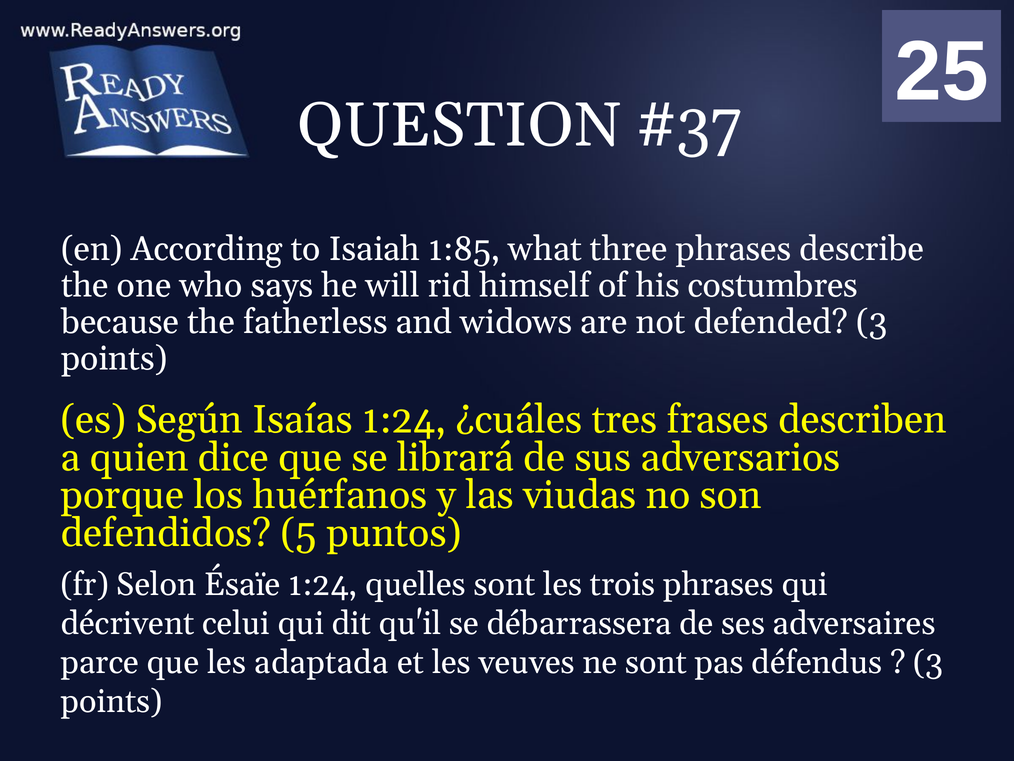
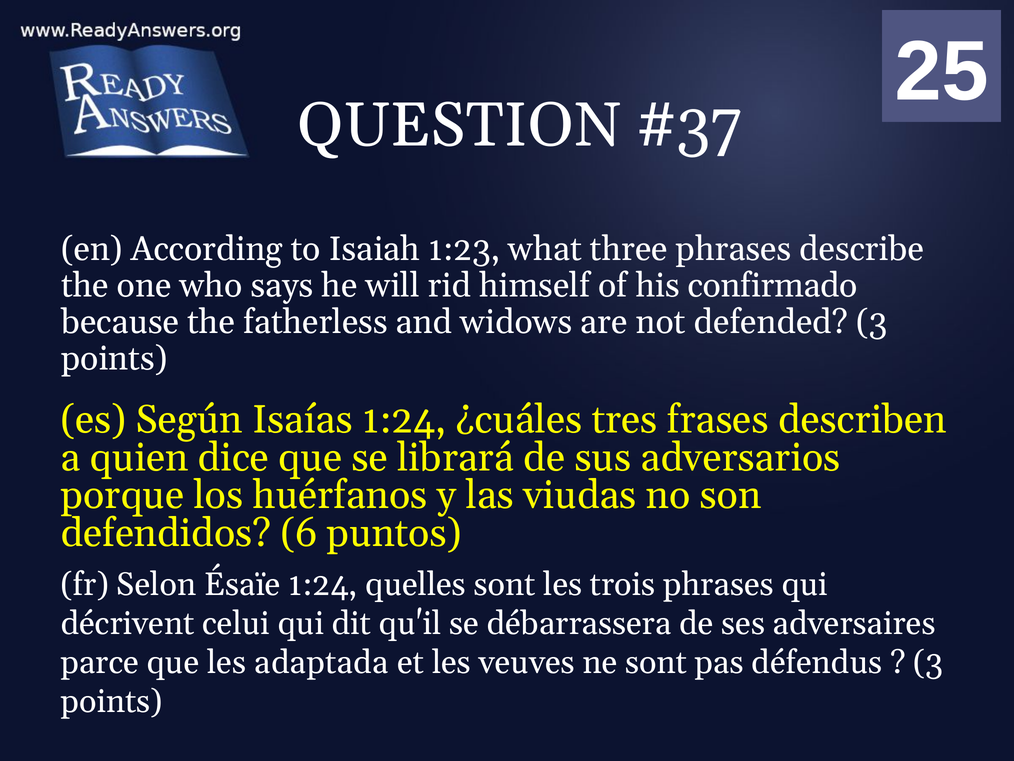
1:85: 1:85 -> 1:23 (464, 249)
costumbres: costumbres -> confirmado (773, 285)
5: 5 -> 6 (299, 533)
